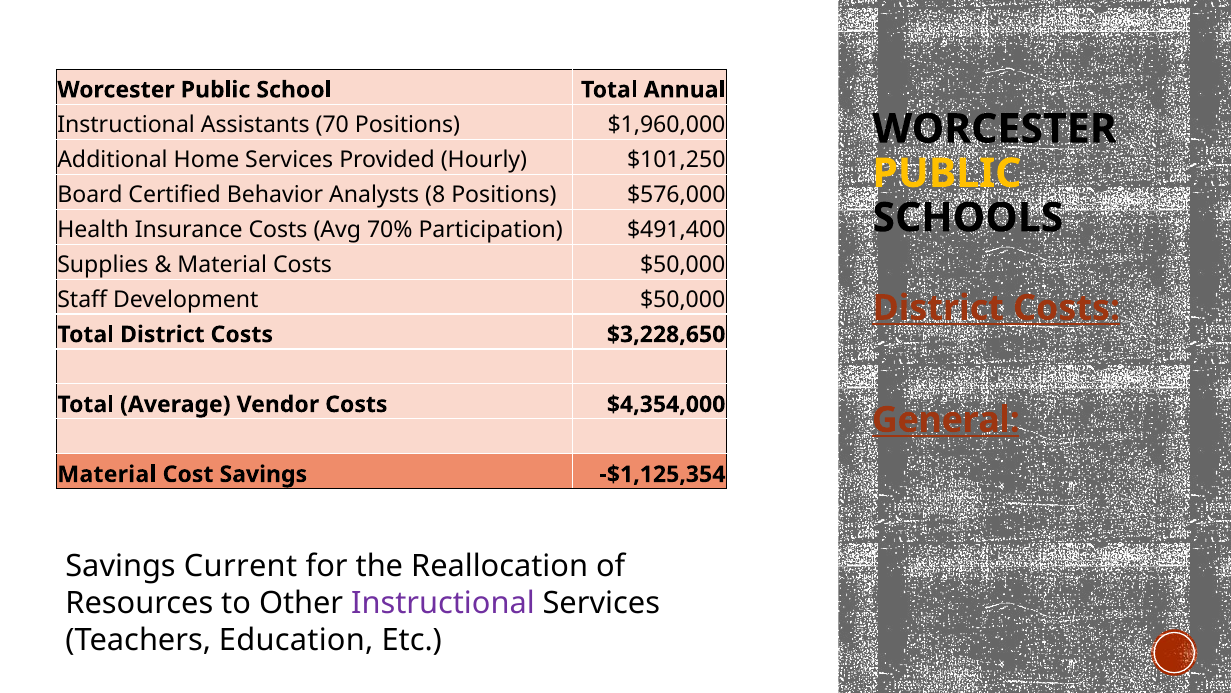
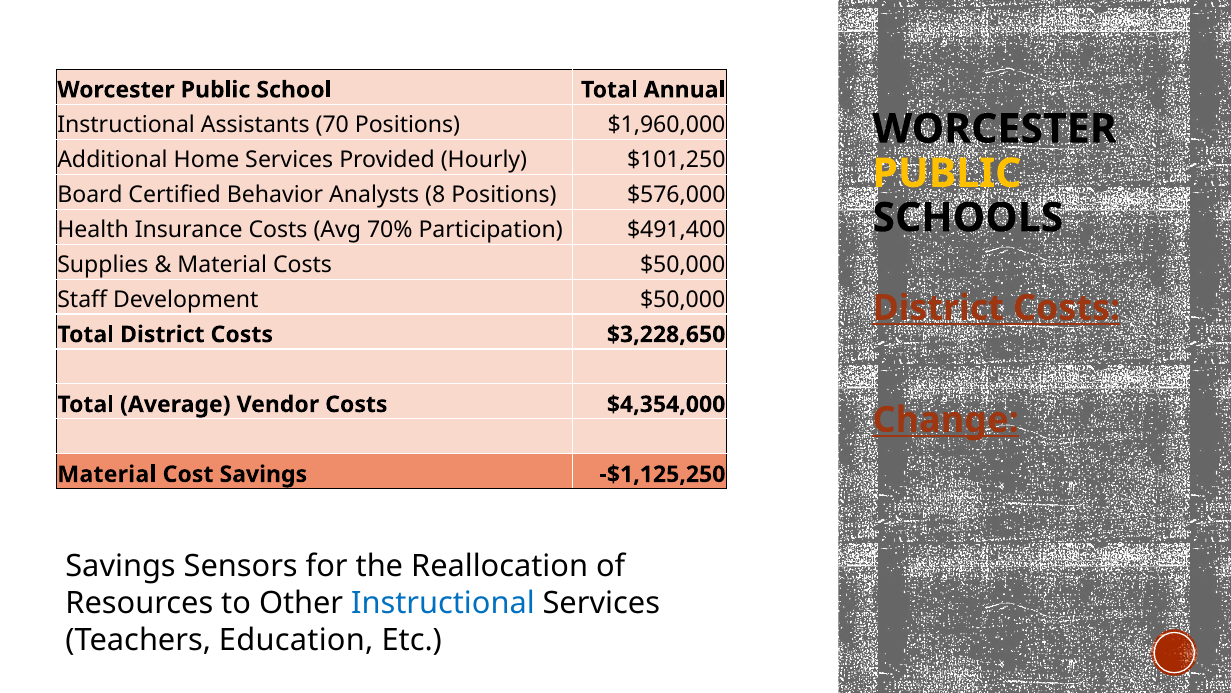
General: General -> Change (946, 420)
-$1,125,354: -$1,125,354 -> -$1,125,250 (662, 474)
Current: Current -> Sensors (241, 566)
Instructional colour: purple -> blue (443, 603)
